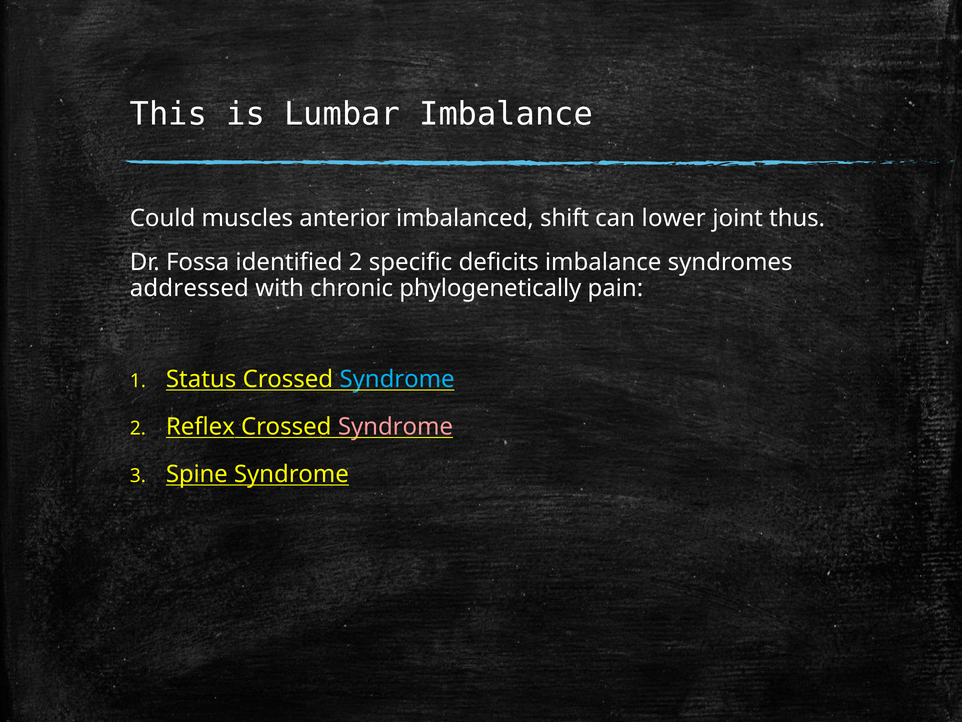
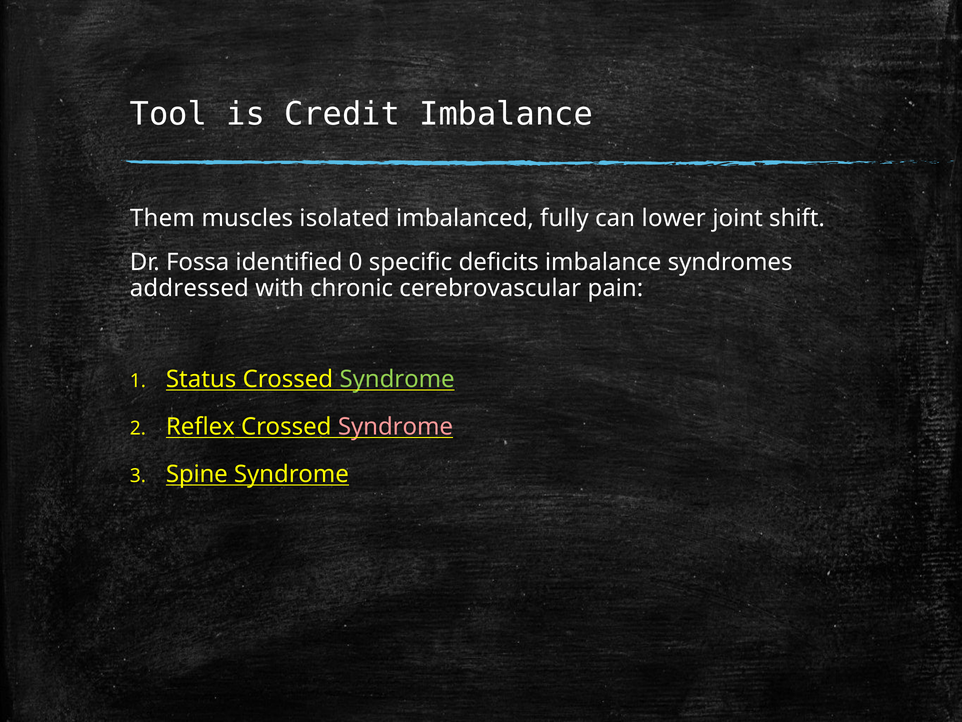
This: This -> Tool (168, 114)
Lumbar: Lumbar -> Credit (342, 114)
Could: Could -> Them (162, 218)
anterior: anterior -> isolated (345, 218)
shift: shift -> fully (564, 218)
thus: thus -> shift (797, 218)
identified 2: 2 -> 0 (356, 262)
phylogenetically: phylogenetically -> cerebrovascular (490, 288)
Syndrome colour: light blue -> light green (397, 379)
